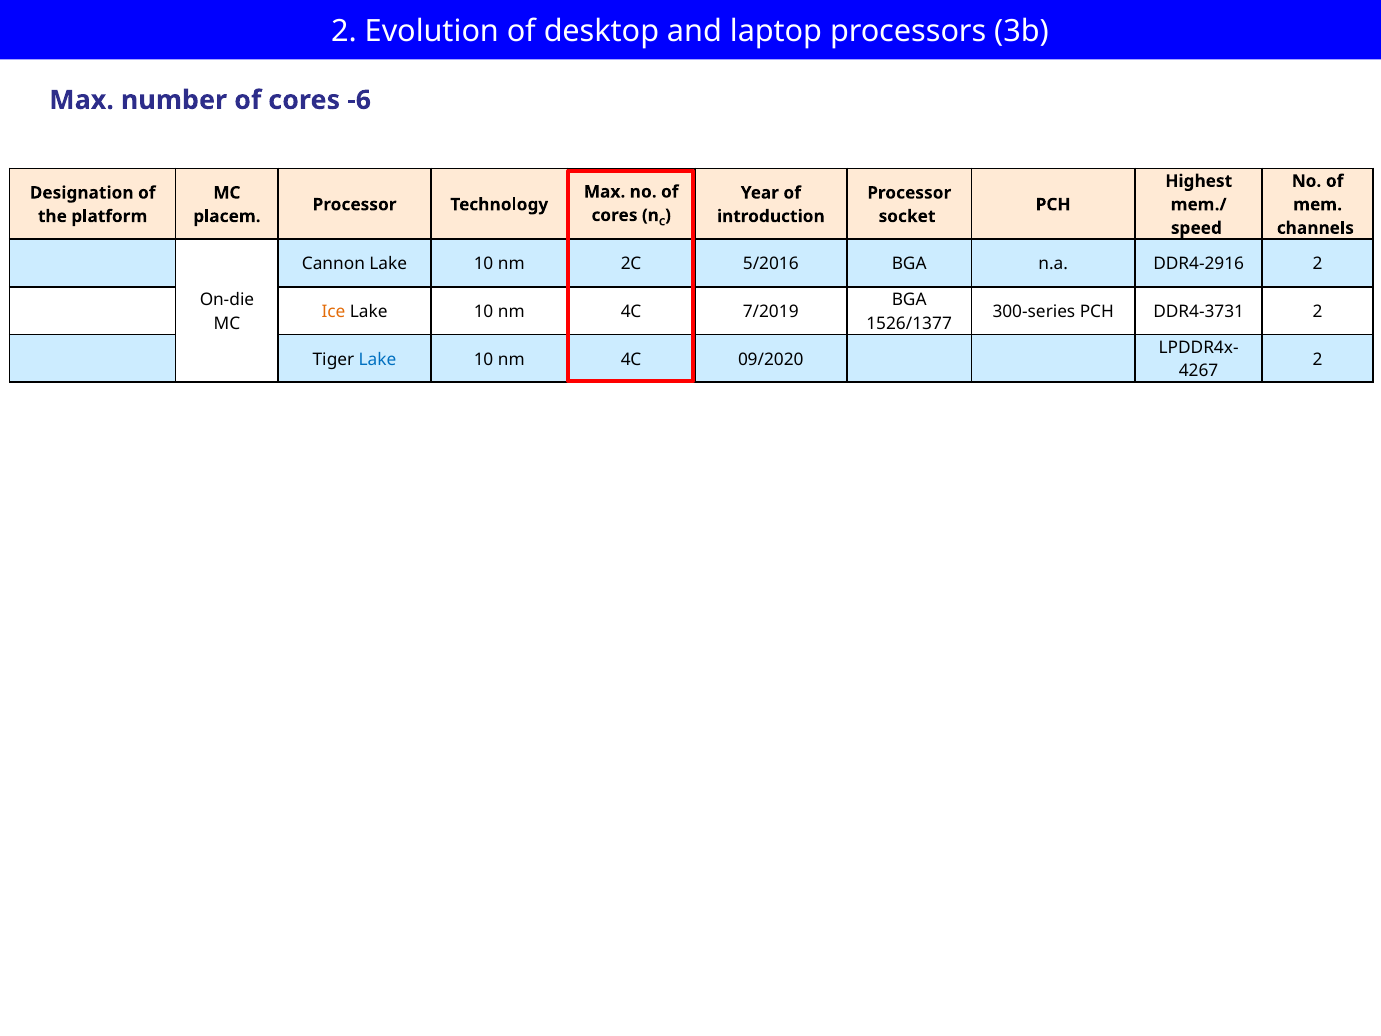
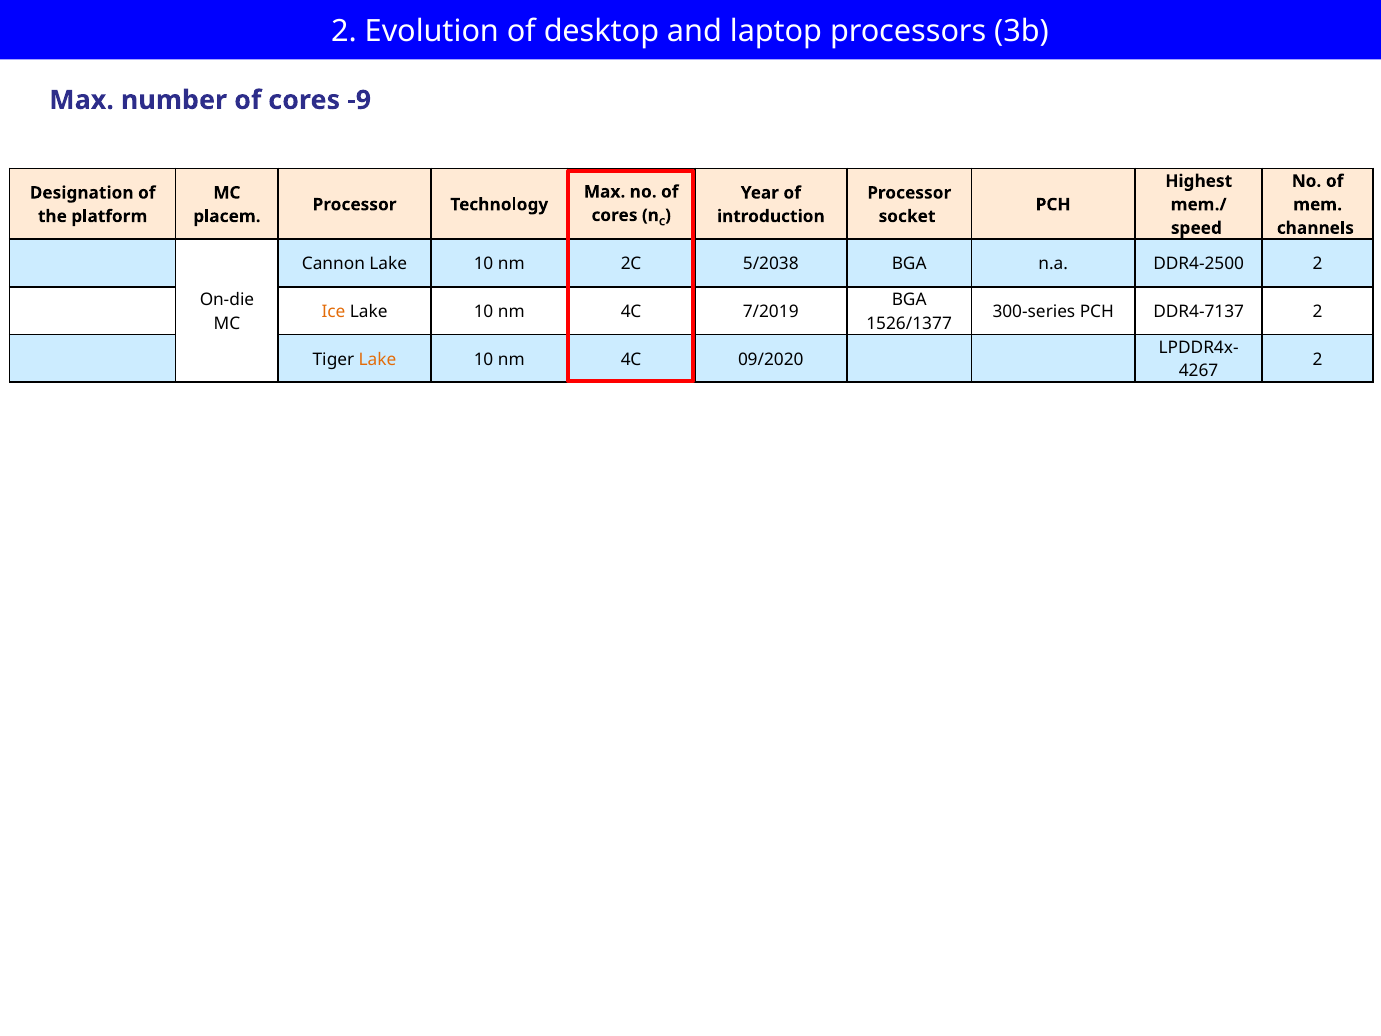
-6: -6 -> -9 (359, 100)
5/2016: 5/2016 -> 5/2038 (771, 264)
DDR4-2916: DDR4-2916 -> DDR4-2500 (1199, 264)
DDR4-3731: DDR4-3731 -> DDR4-7137 (1199, 311)
Lake colour: blue -> orange (378, 359)
